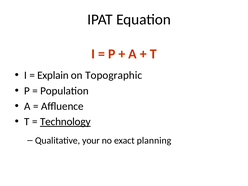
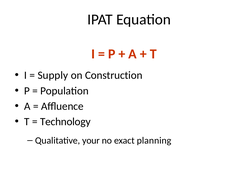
Explain: Explain -> Supply (53, 75)
Topographic: Topographic -> Construction (114, 75)
Technology underline: present -> none (65, 122)
